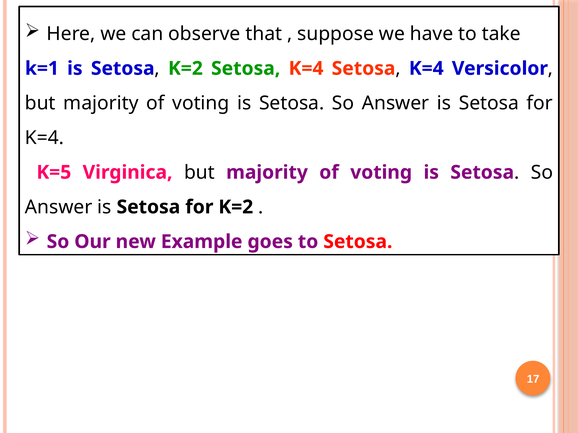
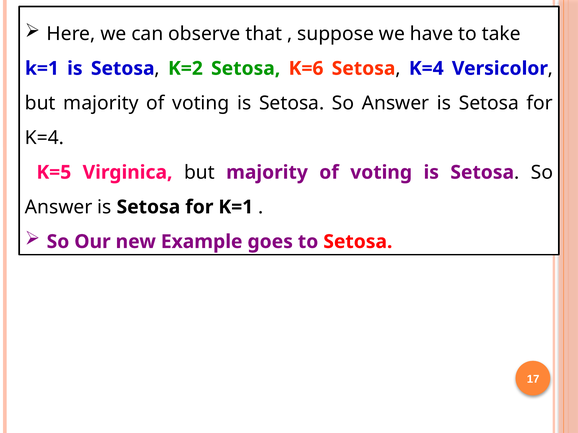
Setosa K=4: K=4 -> K=6 (306, 69)
for K=2: K=2 -> K=1 (236, 207)
